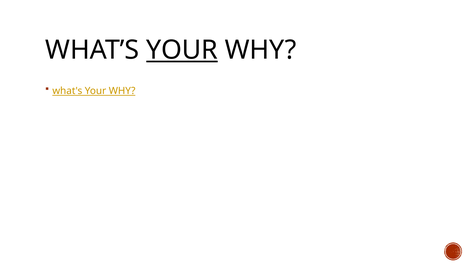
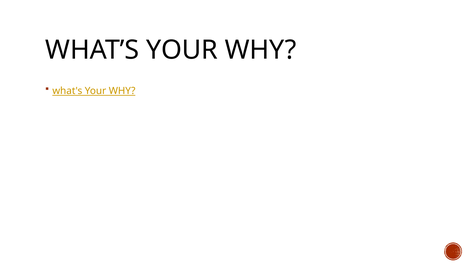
YOUR underline: present -> none (182, 50)
